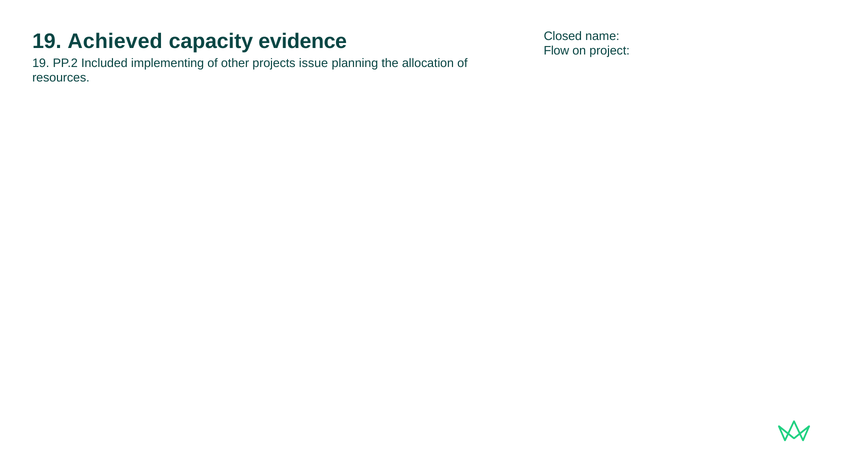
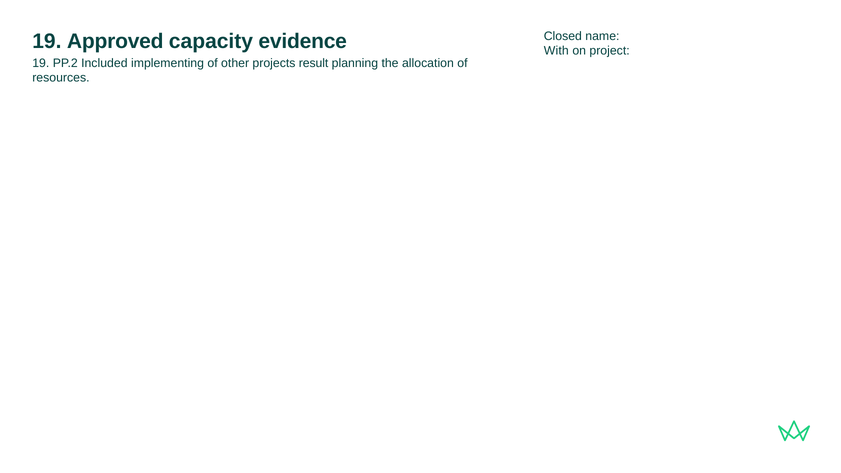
Achieved: Achieved -> Approved (115, 41)
Flow: Flow -> With (556, 51)
issue: issue -> result (314, 63)
